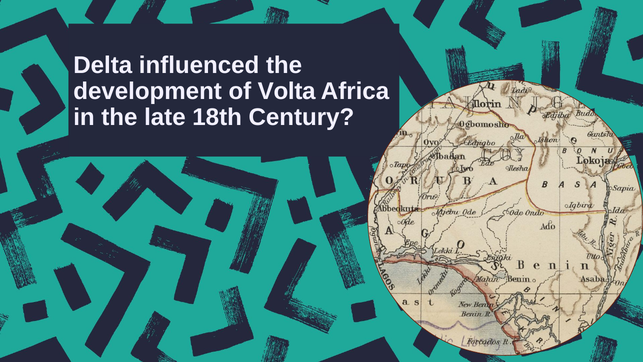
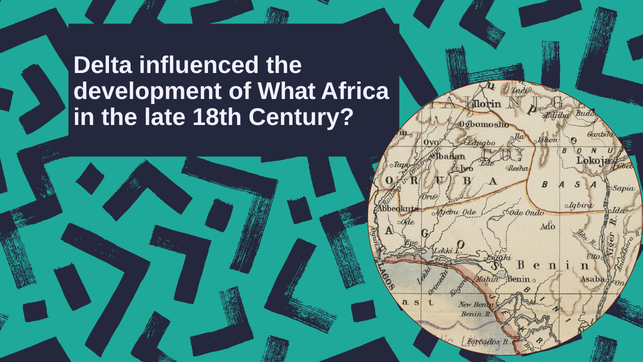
Volta: Volta -> What (287, 91)
